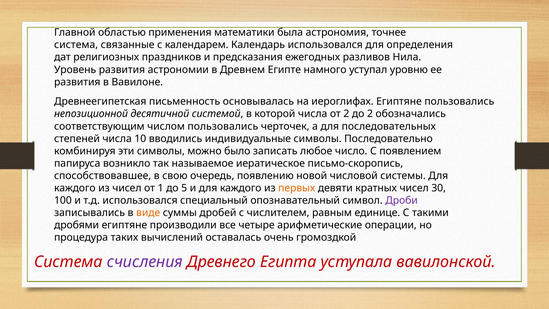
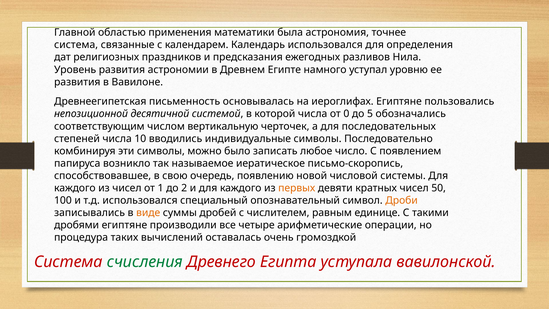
от 2: 2 -> 0 (346, 114)
до 2: 2 -> 5 (370, 114)
числом пользовались: пользовались -> вертикальную (223, 126)
5: 5 -> 2 (184, 188)
30: 30 -> 50 (439, 188)
Дроби colour: purple -> orange (402, 200)
счисления colour: purple -> green (145, 262)
